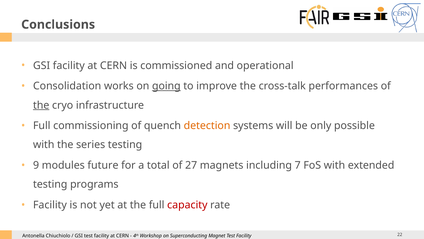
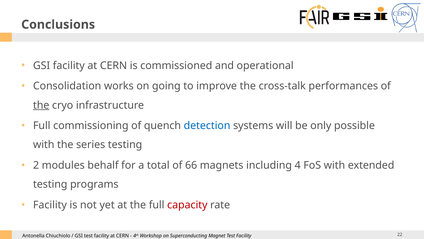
going underline: present -> none (166, 86)
detection colour: orange -> blue (207, 125)
9: 9 -> 2 (36, 165)
future: future -> behalf (103, 165)
27: 27 -> 66 (191, 165)
7: 7 -> 4 (298, 165)
